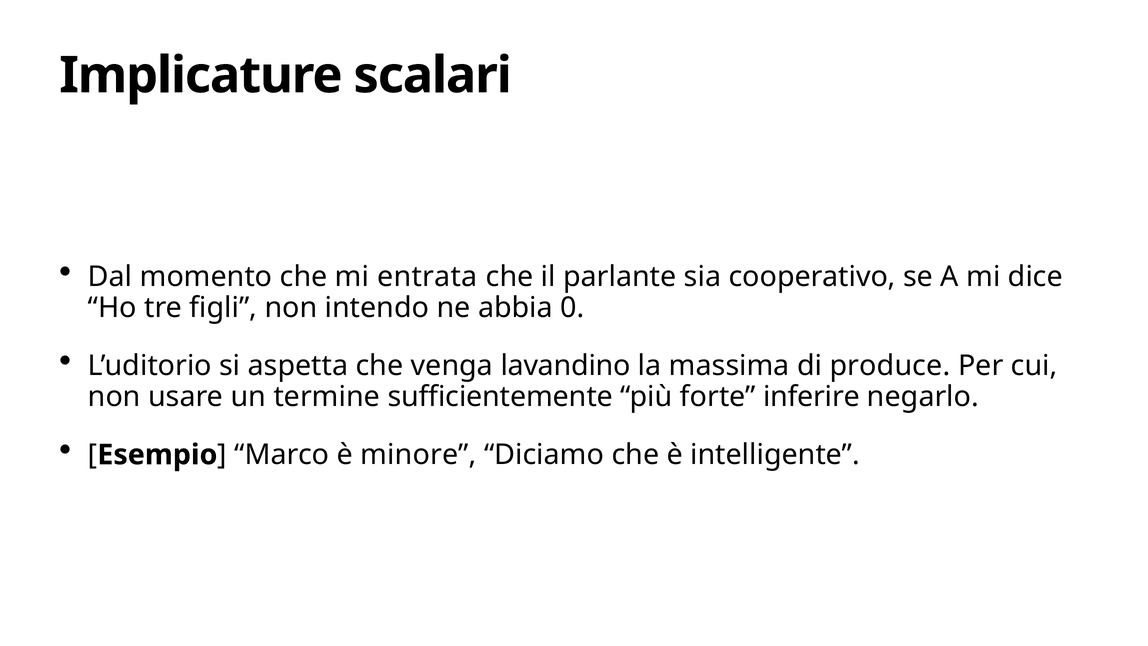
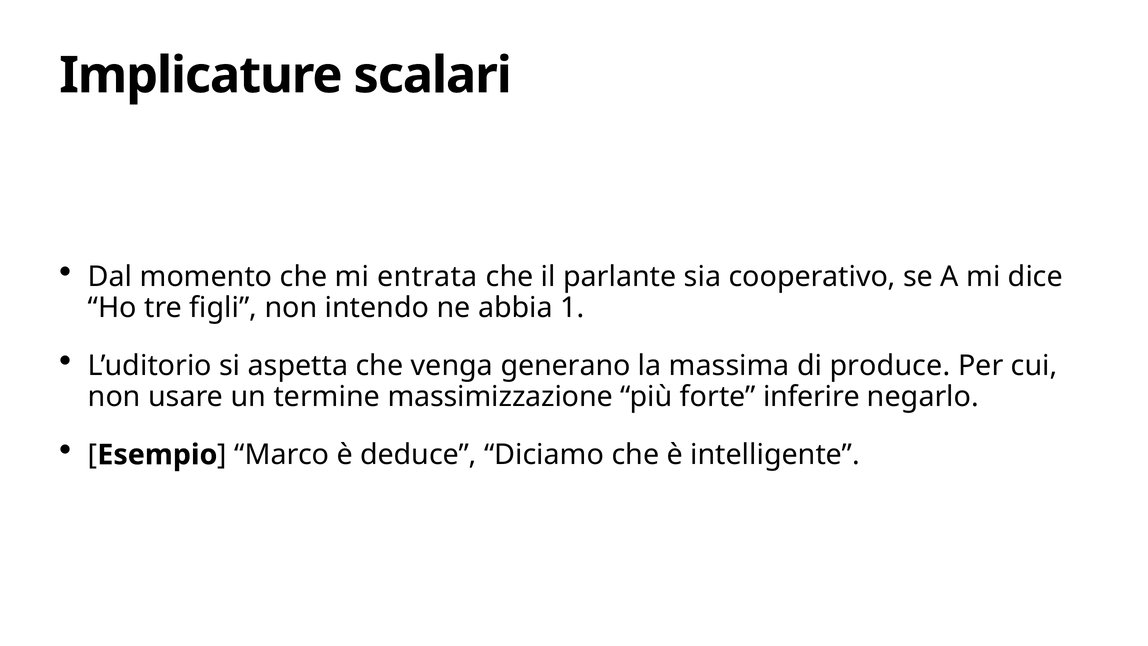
0: 0 -> 1 (572, 308)
lavandino: lavandino -> generano (566, 366)
sufficientemente: sufficientemente -> massimizzazione (500, 397)
minore: minore -> deduce (418, 455)
